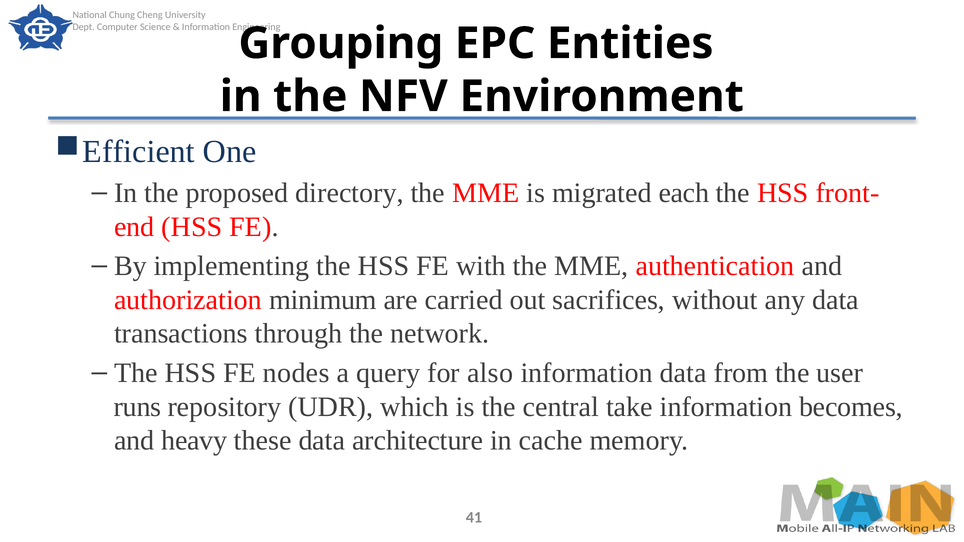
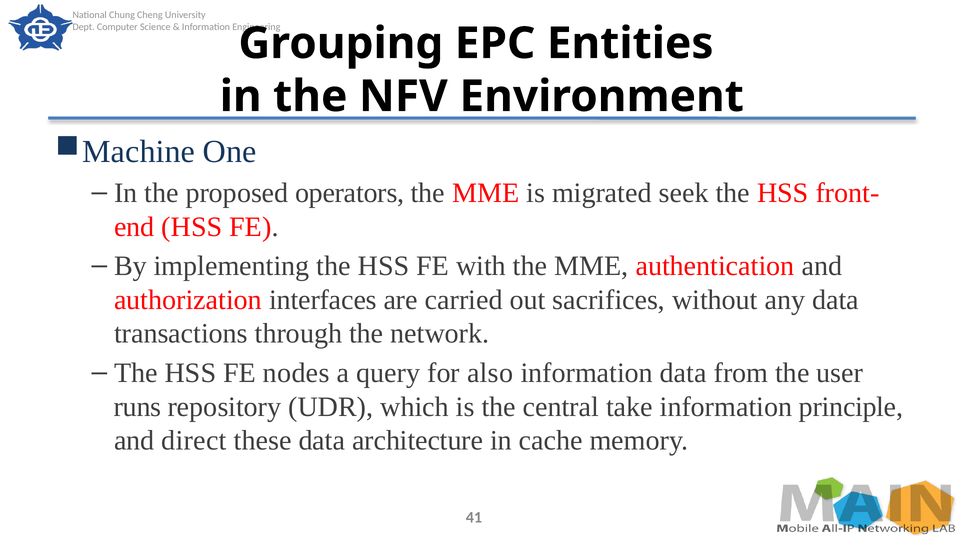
Efficient: Efficient -> Machine (139, 152)
directory: directory -> operators (350, 193)
each: each -> seek (684, 193)
minimum: minimum -> interfaces (323, 300)
becomes: becomes -> principle (851, 407)
heavy: heavy -> direct (194, 441)
